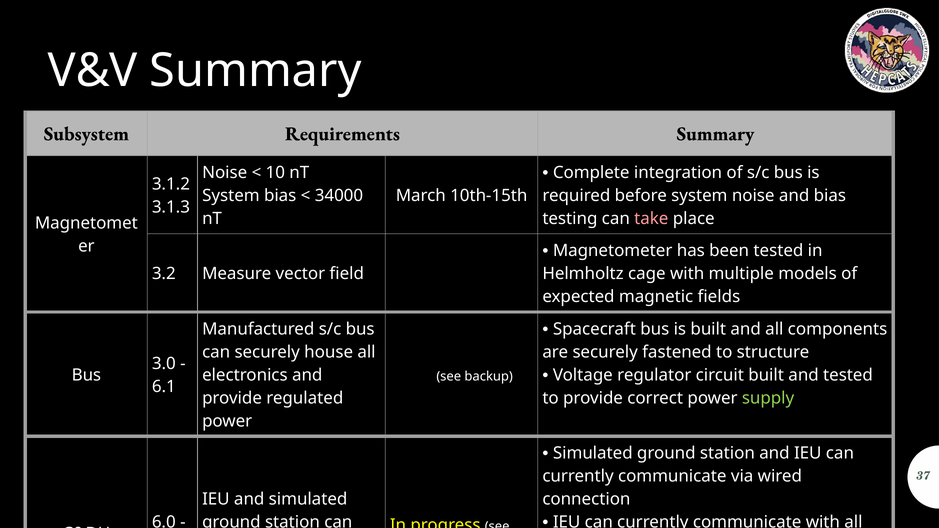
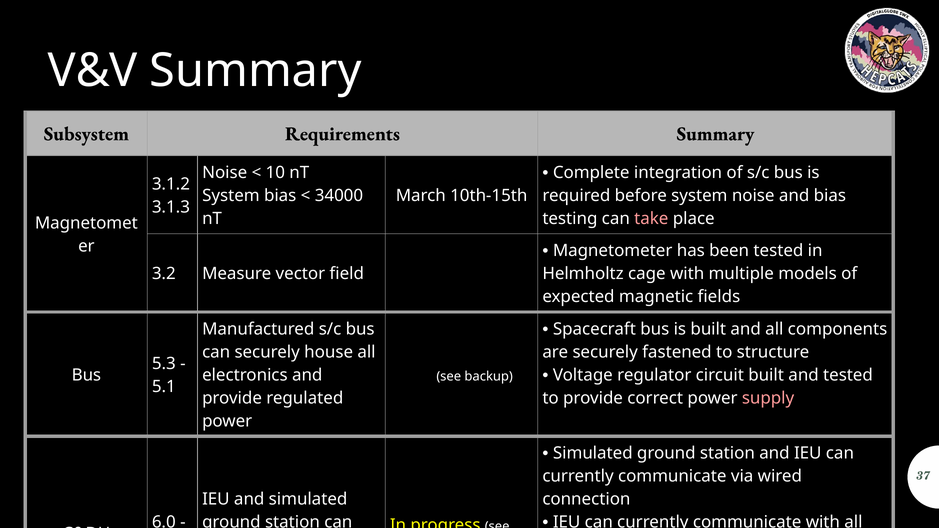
3.0: 3.0 -> 5.3 (164, 364)
6.1: 6.1 -> 5.1 (164, 387)
supply colour: light green -> pink (768, 398)
